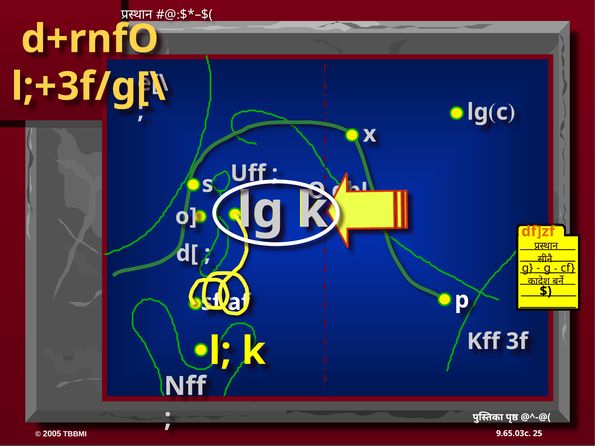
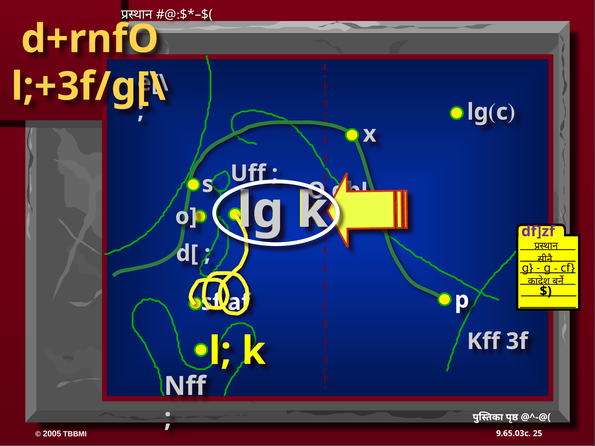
df]zf colour: orange -> purple (538, 231)
